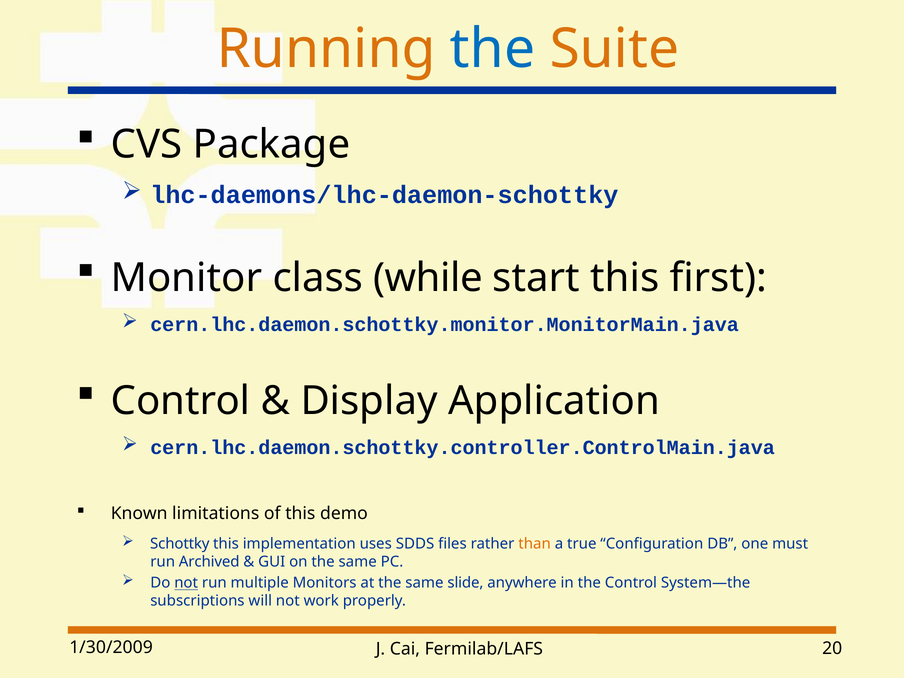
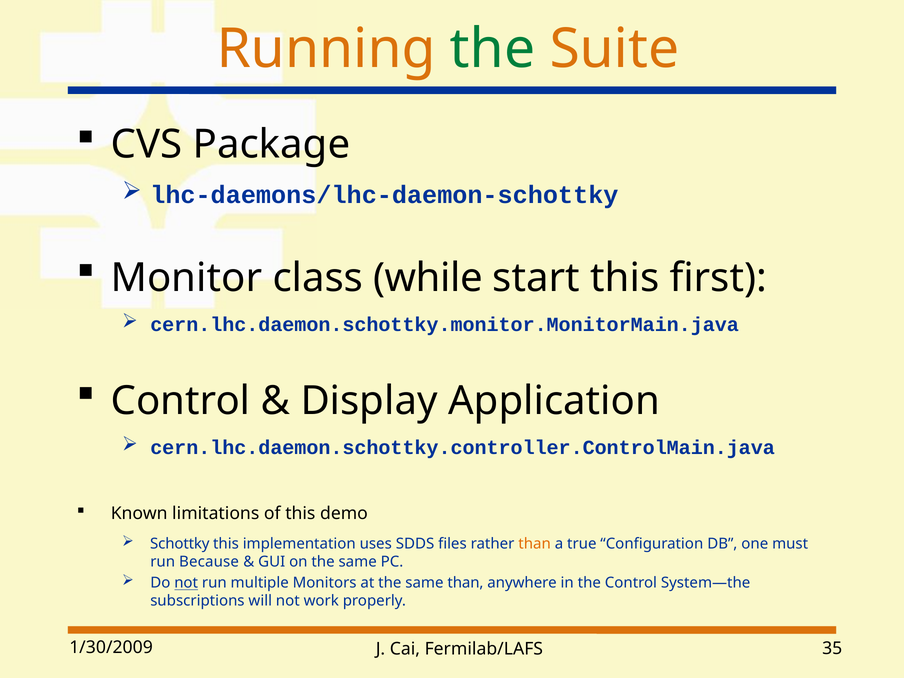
the colour: blue -> green (493, 49)
Archived: Archived -> Because (209, 562)
same slide: slide -> than (465, 583)
20: 20 -> 35 (832, 648)
